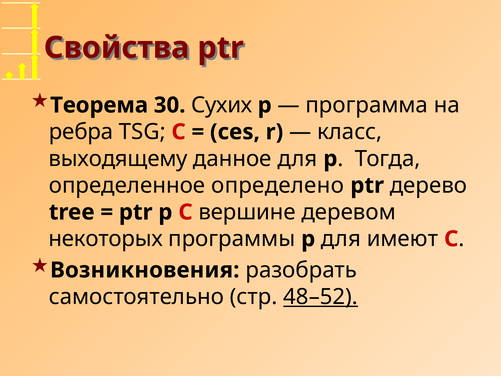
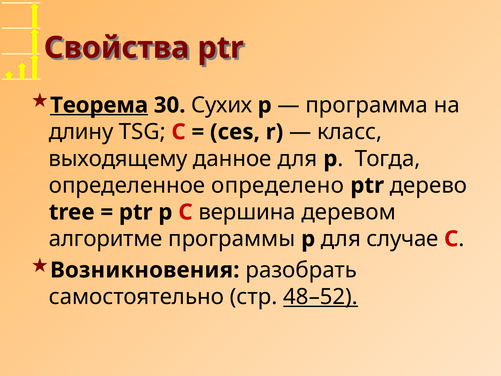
Теорема underline: none -> present (99, 105)
ребра: ребра -> длину (81, 132)
вершине: вершине -> вершина (247, 212)
некоторых: некоторых -> алгоритме (106, 239)
имеют: имеют -> случае (403, 239)
